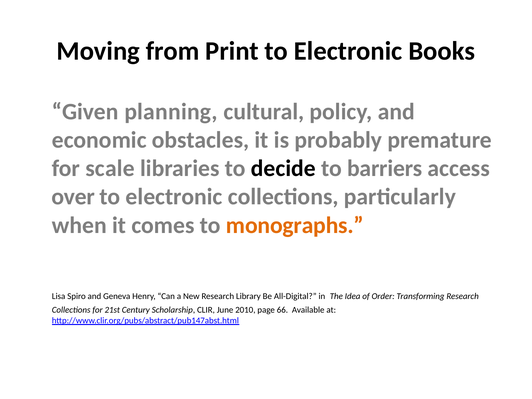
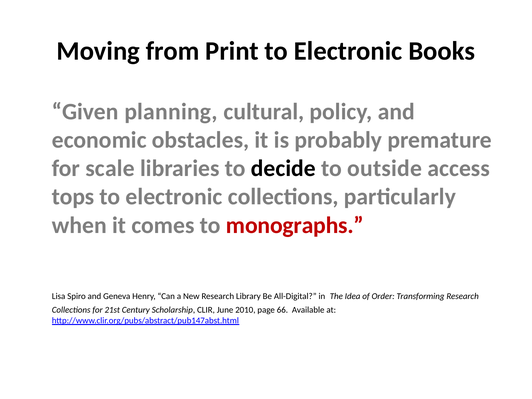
barriers: barriers -> outside (385, 168)
over: over -> tops (73, 197)
monographs colour: orange -> red (295, 225)
